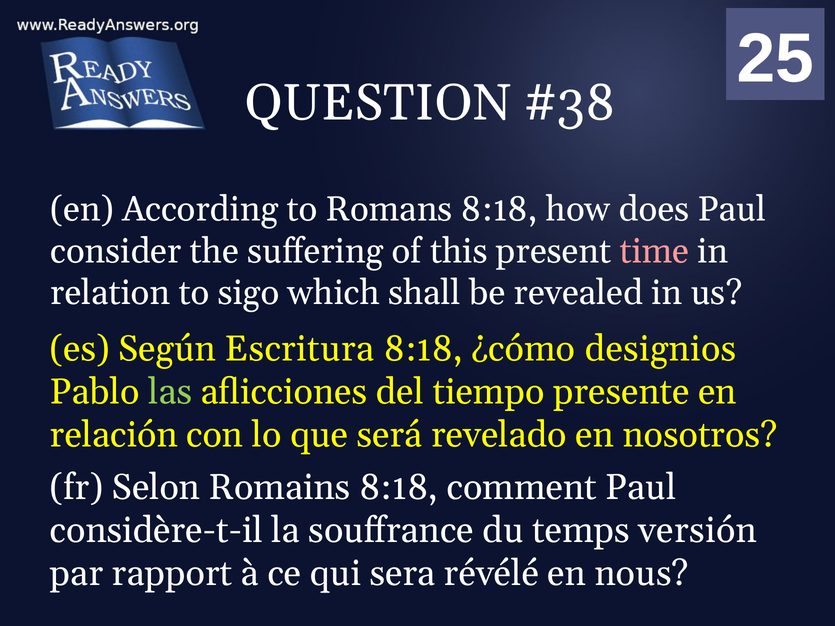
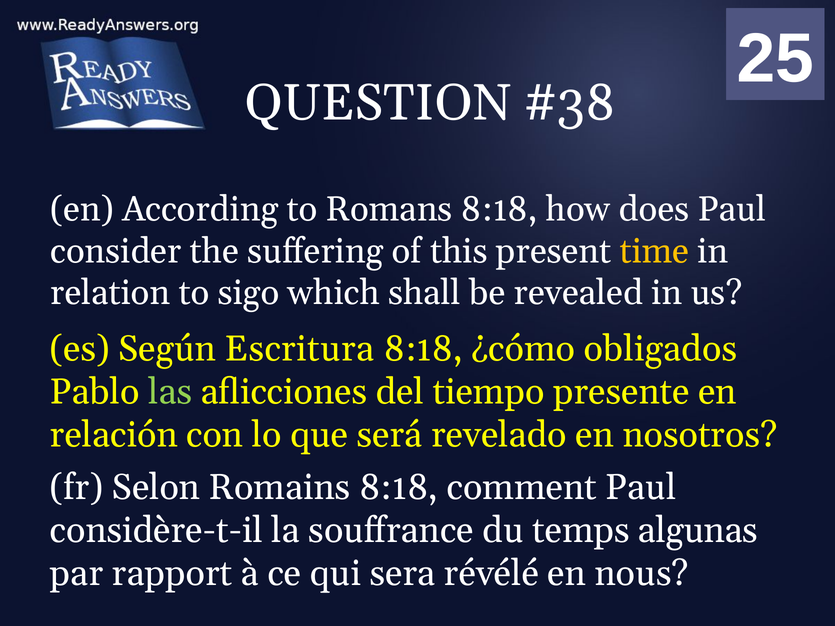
time colour: pink -> yellow (654, 251)
designios: designios -> obligados (661, 349)
versión: versión -> algunas (698, 531)
